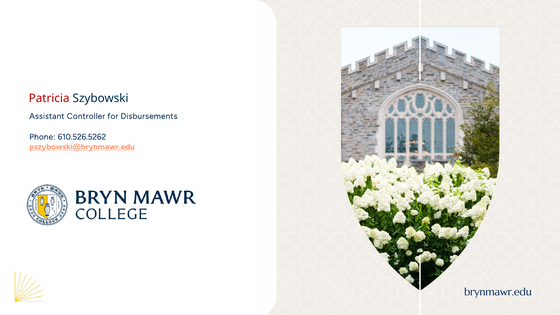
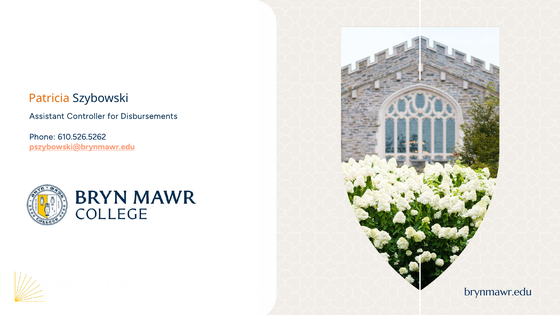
Patricia colour: red -> orange (49, 98)
